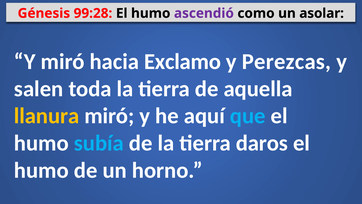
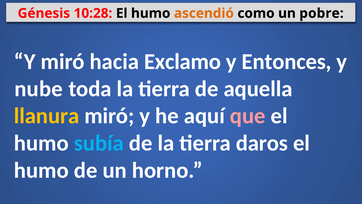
99:28: 99:28 -> 10:28 (93, 13)
ascendió colour: purple -> orange (204, 13)
asolar: asolar -> pobre (321, 13)
Perezcas: Perezcas -> Entonces (287, 61)
salen: salen -> nube (39, 89)
que colour: light blue -> pink (248, 116)
